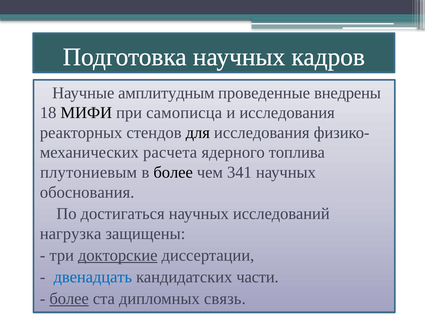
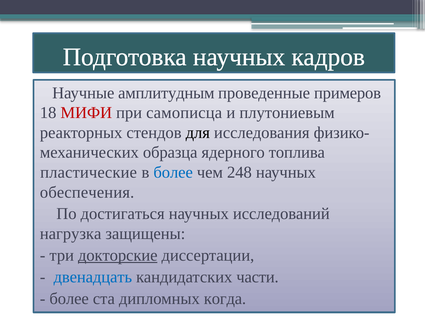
внедрены: внедрены -> примеров (348, 93)
МИФИ colour: black -> red (86, 113)
и исследования: исследования -> плутониевым (287, 113)
расчета: расчета -> образца (170, 152)
плутониевым: плутониевым -> пластические (89, 172)
более colour: black -> blue (173, 172)
341: 341 -> 248 (239, 172)
обоснования: обоснования -> обеспечения (87, 192)
более underline: present -> none (69, 298)
связь: связь -> когда (225, 298)
